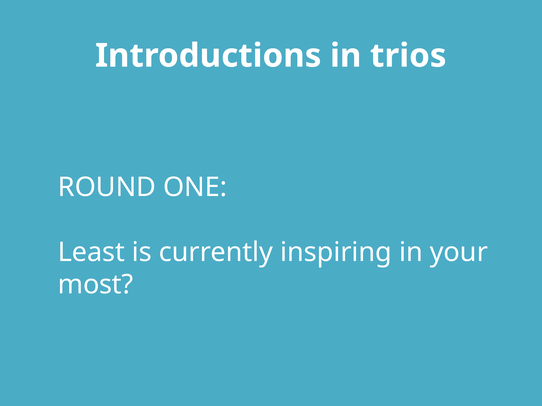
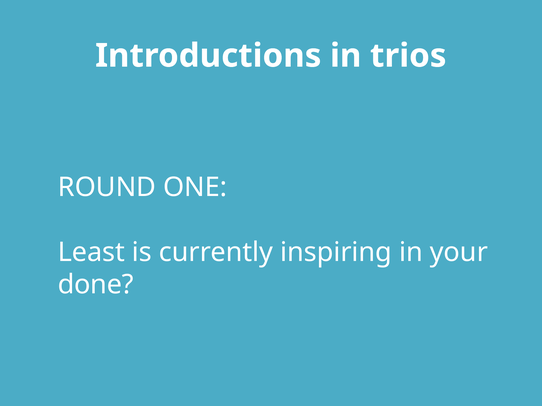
most: most -> done (96, 285)
